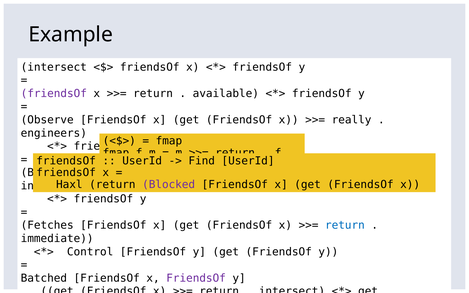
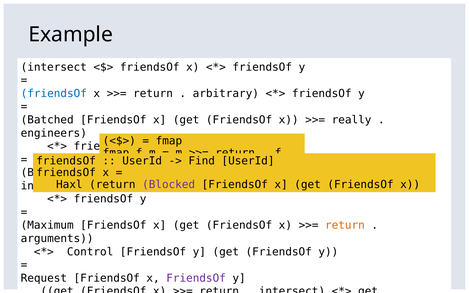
friendsOf colour: purple -> blue (54, 94)
available: available -> arbitrary (226, 94)
Observe: Observe -> Batched (47, 120)
Fetches: Fetches -> Maximum (47, 225)
return colour: blue -> orange (345, 225)
immediate: immediate -> arguments (57, 239)
Batched: Batched -> Request (44, 278)
